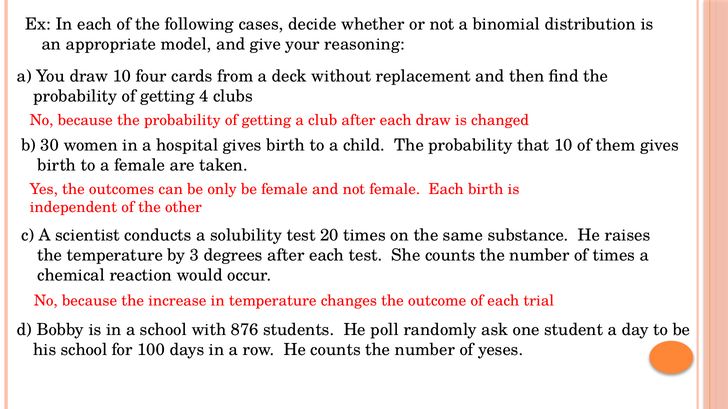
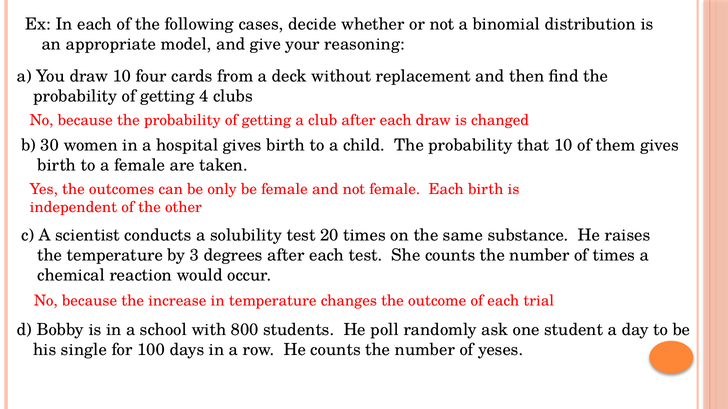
876: 876 -> 800 (245, 330)
his school: school -> single (84, 350)
